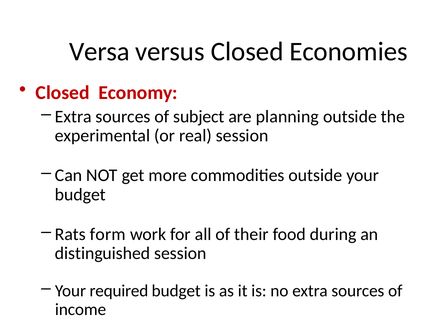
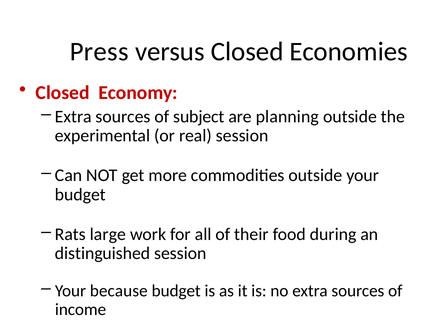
Versa: Versa -> Press (99, 51)
form: form -> large (108, 234)
required: required -> because (119, 291)
